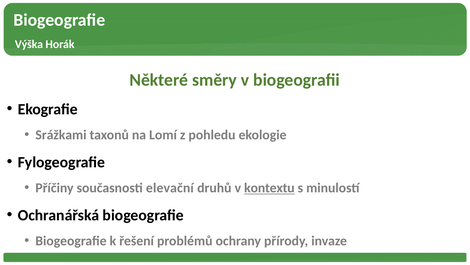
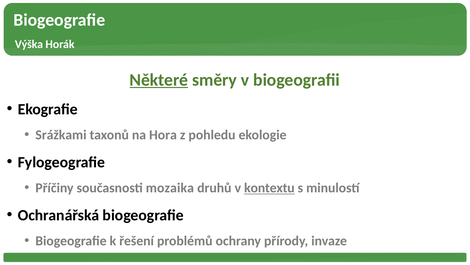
Některé underline: none -> present (159, 80)
Lomí: Lomí -> Hora (163, 135)
elevační: elevační -> mozaika (170, 188)
